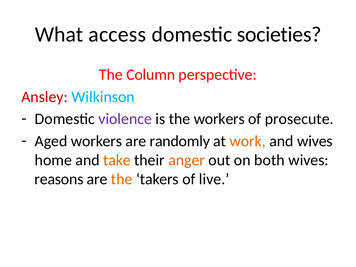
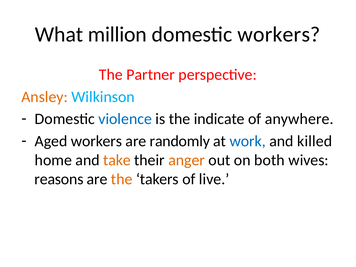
access: access -> million (117, 34)
domestic societies: societies -> workers (279, 34)
Column: Column -> Partner (151, 75)
Ansley colour: red -> orange (45, 97)
violence colour: purple -> blue (125, 119)
the workers: workers -> indicate (219, 119)
prosecute: prosecute -> anywhere (299, 119)
work colour: orange -> blue (248, 141)
and wives: wives -> killed (315, 141)
